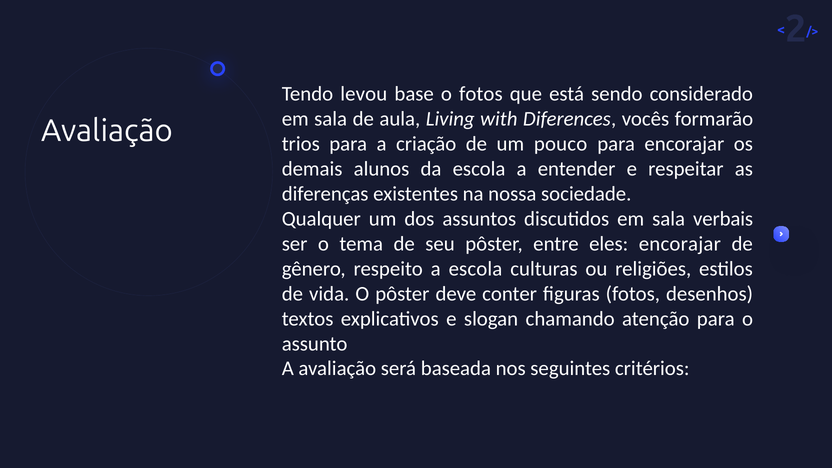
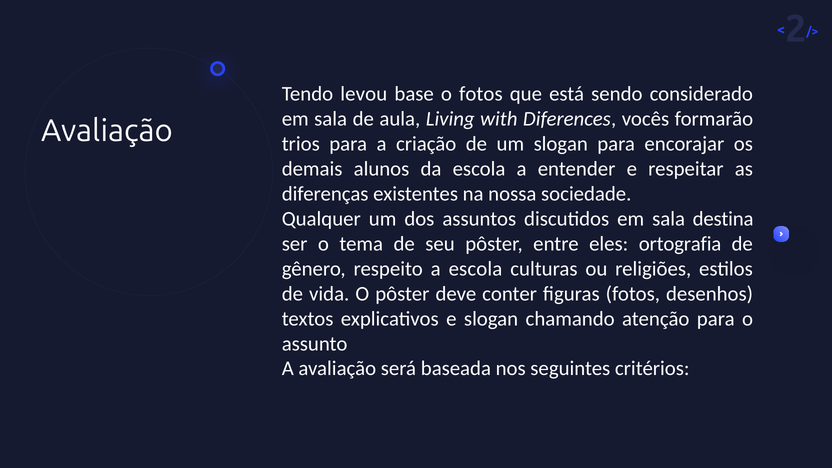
um pouco: pouco -> slogan (561, 144)
verbais: verbais -> destina (723, 219)
eles encorajar: encorajar -> ortografia (680, 244)
